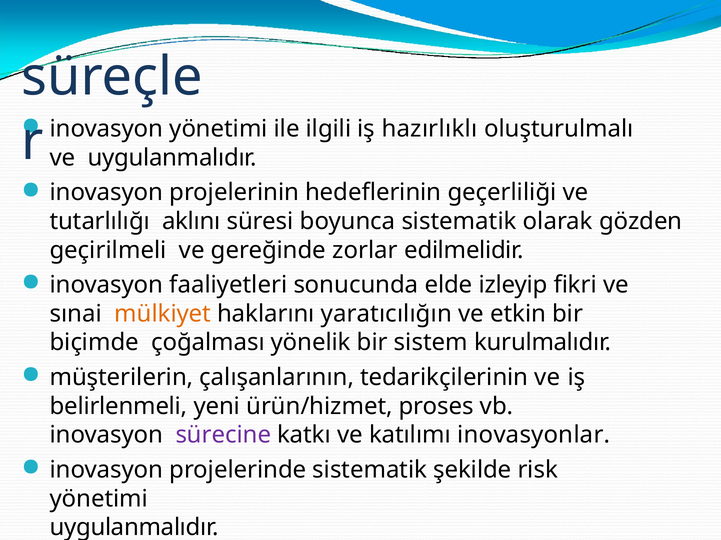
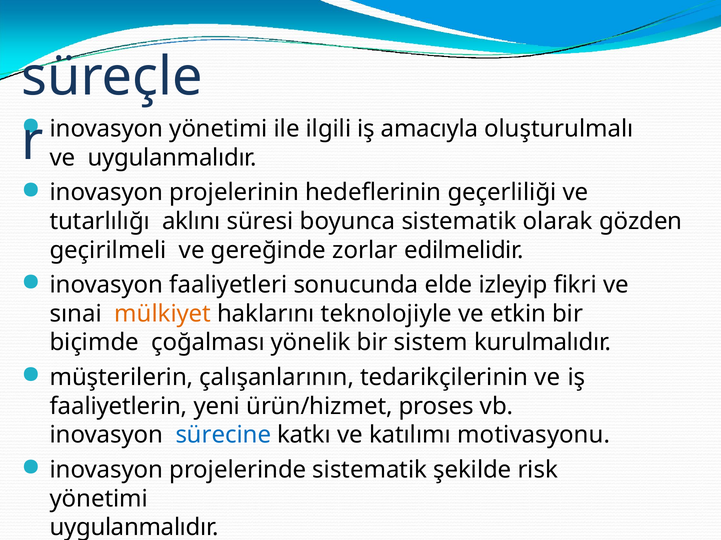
hazırlıklı: hazırlıklı -> amacıyla (430, 129)
yaratıcılığın: yaratıcılığın -> teknolojiyle (386, 314)
belirlenmeli: belirlenmeli -> faaliyetlerin (119, 407)
sürecine colour: purple -> blue (223, 436)
inovasyonlar: inovasyonlar -> motivasyonu (534, 436)
